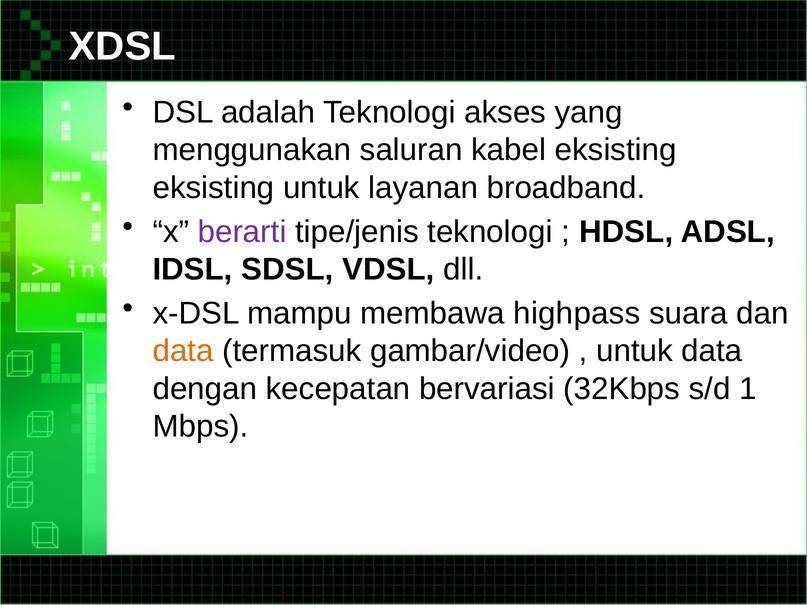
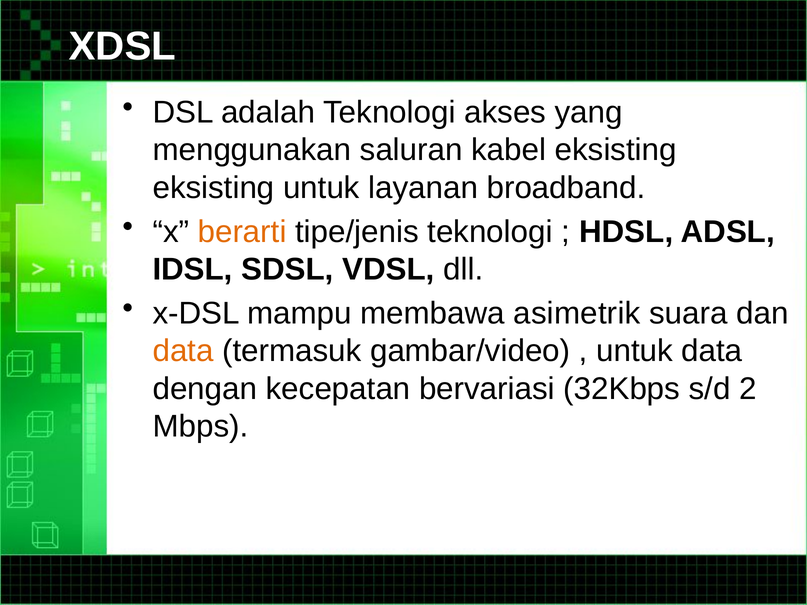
berarti colour: purple -> orange (242, 232)
highpass: highpass -> asimetrik (577, 313)
1: 1 -> 2 (748, 389)
